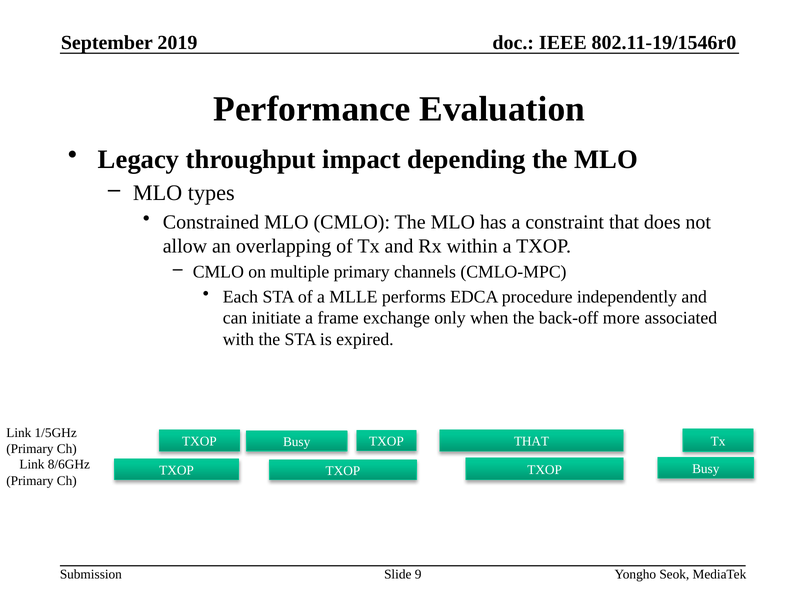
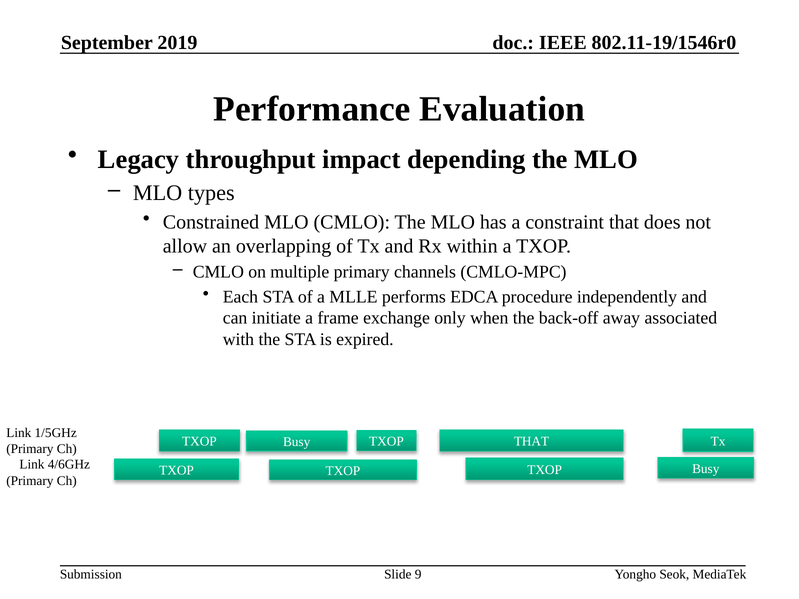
more: more -> away (621, 318)
8/6GHz: 8/6GHz -> 4/6GHz (69, 465)
